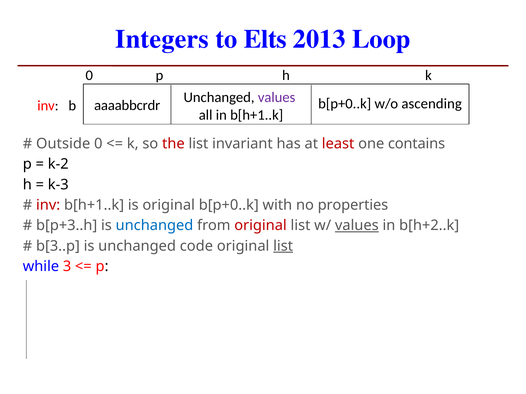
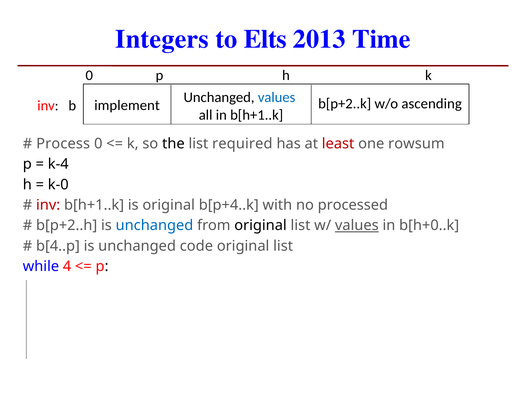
Loop: Loop -> Time (381, 39)
values colour: purple -> blue (277, 98)
b[p+0..k: b[p+0..k -> b[p+2..k (345, 104)
aaaabbcrdr: aaaabbcrdr -> implement (127, 106)
Outside: Outside -> Process (63, 144)
the colour: red -> black (173, 144)
invariant: invariant -> required (242, 144)
contains: contains -> rowsum (416, 144)
k-2: k-2 -> k-4 (58, 164)
k-3: k-3 -> k-0 (58, 185)
original b[p+0..k: b[p+0..k -> b[p+4..k (229, 205)
properties: properties -> processed (353, 205)
b[p+3..h: b[p+3..h -> b[p+2..h (67, 226)
original colour: red -> black (261, 226)
b[h+2..k: b[h+2..k -> b[h+0..k (429, 226)
b[3..p: b[3..p -> b[4..p (58, 246)
list underline: present -> none (283, 246)
3: 3 -> 4 (67, 267)
